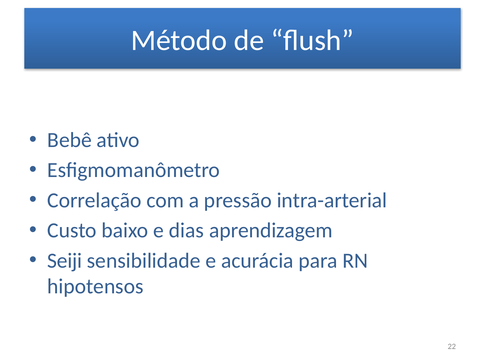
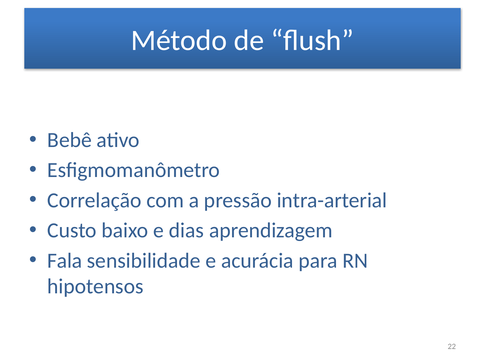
Seiji: Seiji -> Fala (65, 261)
